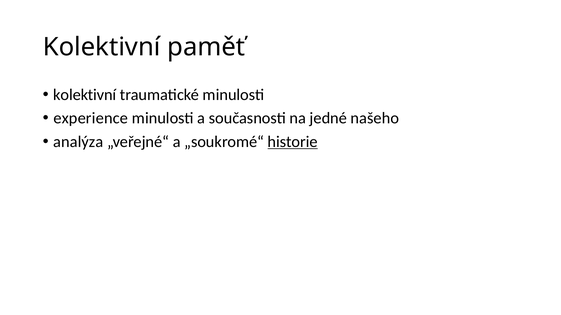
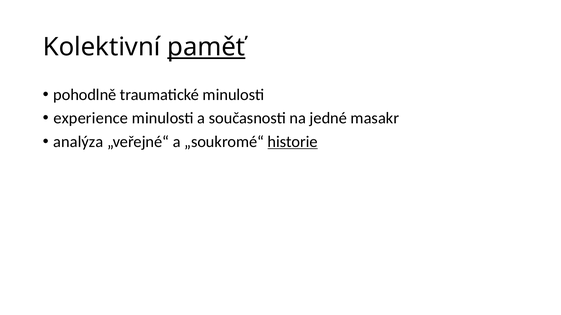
paměť underline: none -> present (206, 47)
kolektivní: kolektivní -> pohodlně (85, 95)
našeho: našeho -> masakr (375, 118)
